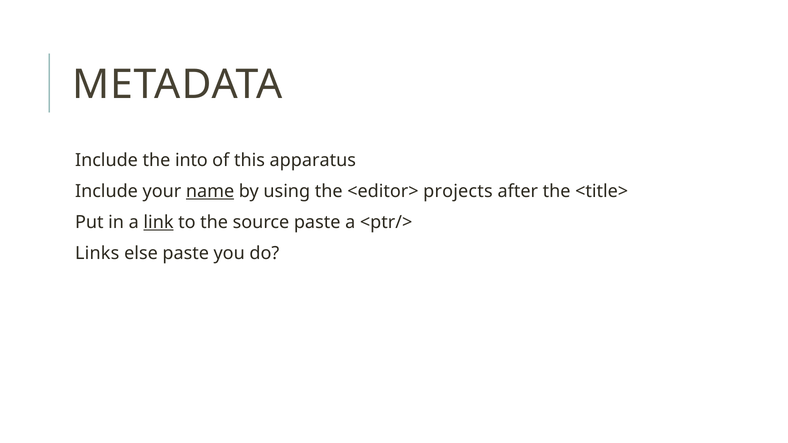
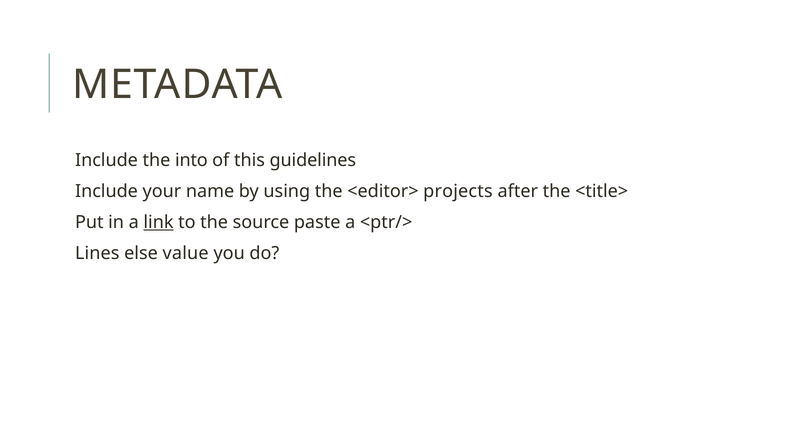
apparatus: apparatus -> guidelines (313, 160)
name underline: present -> none (210, 191)
Links: Links -> Lines (97, 253)
else paste: paste -> value (186, 253)
